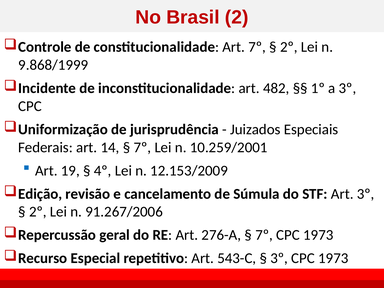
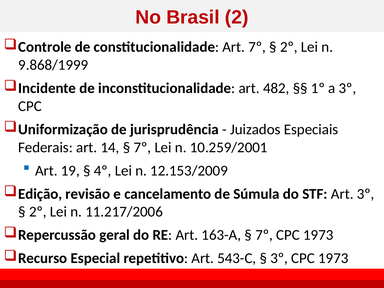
91.267/2006: 91.267/2006 -> 11.217/2006 (124, 212)
276-A: 276-A -> 163-A (221, 235)
